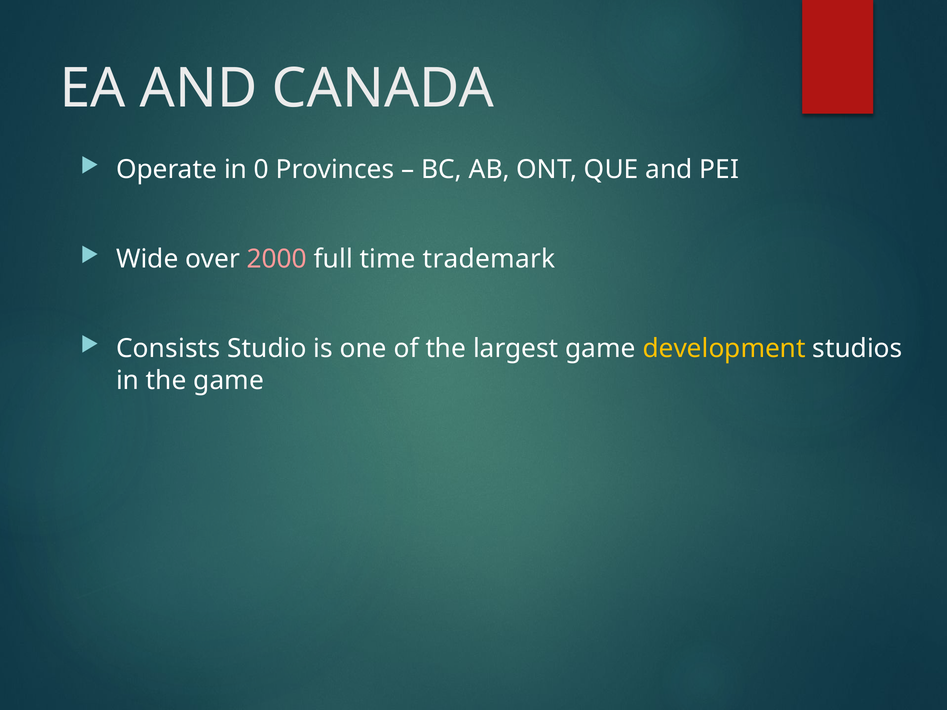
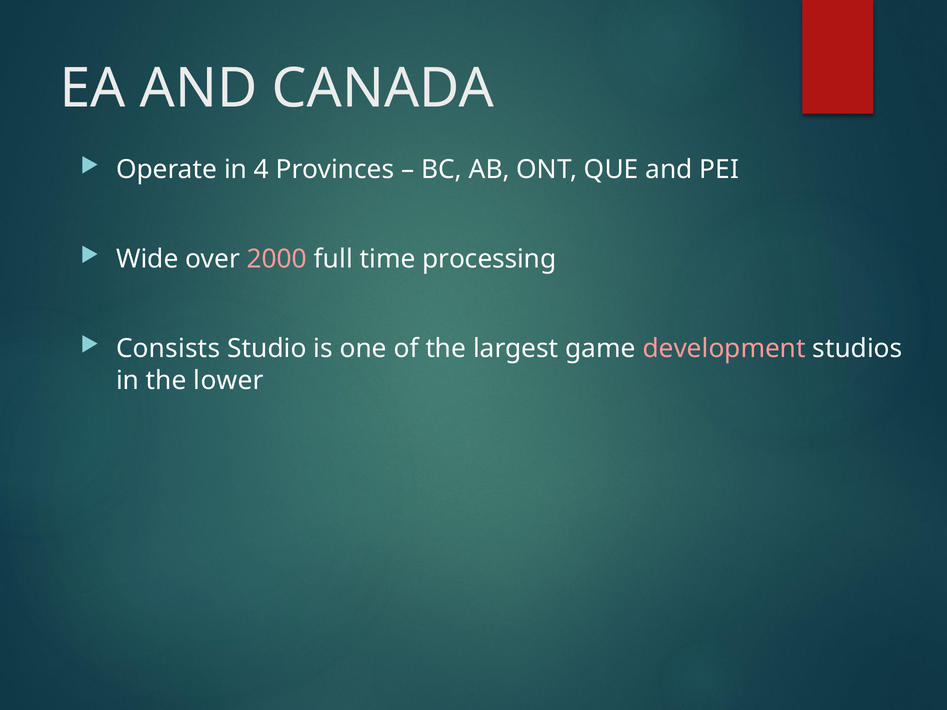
0: 0 -> 4 (262, 170)
trademark: trademark -> processing (489, 259)
development colour: yellow -> pink (724, 349)
the game: game -> lower (229, 381)
